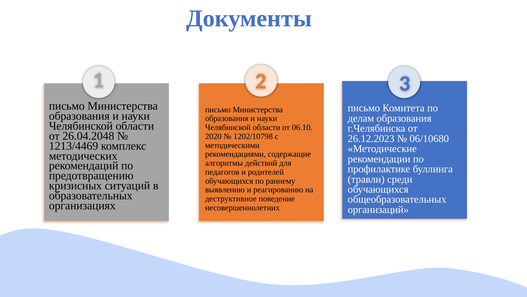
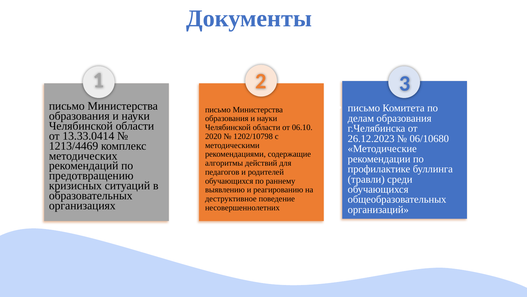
26.04.2048: 26.04.2048 -> 13.33.0414 (88, 136)
